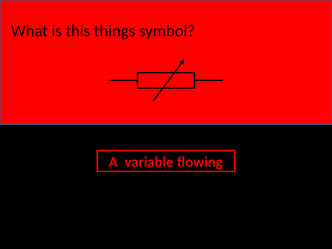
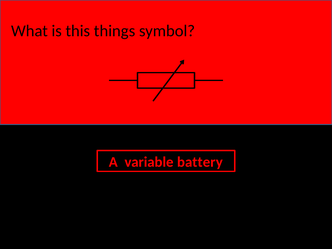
flowing: flowing -> battery (200, 162)
